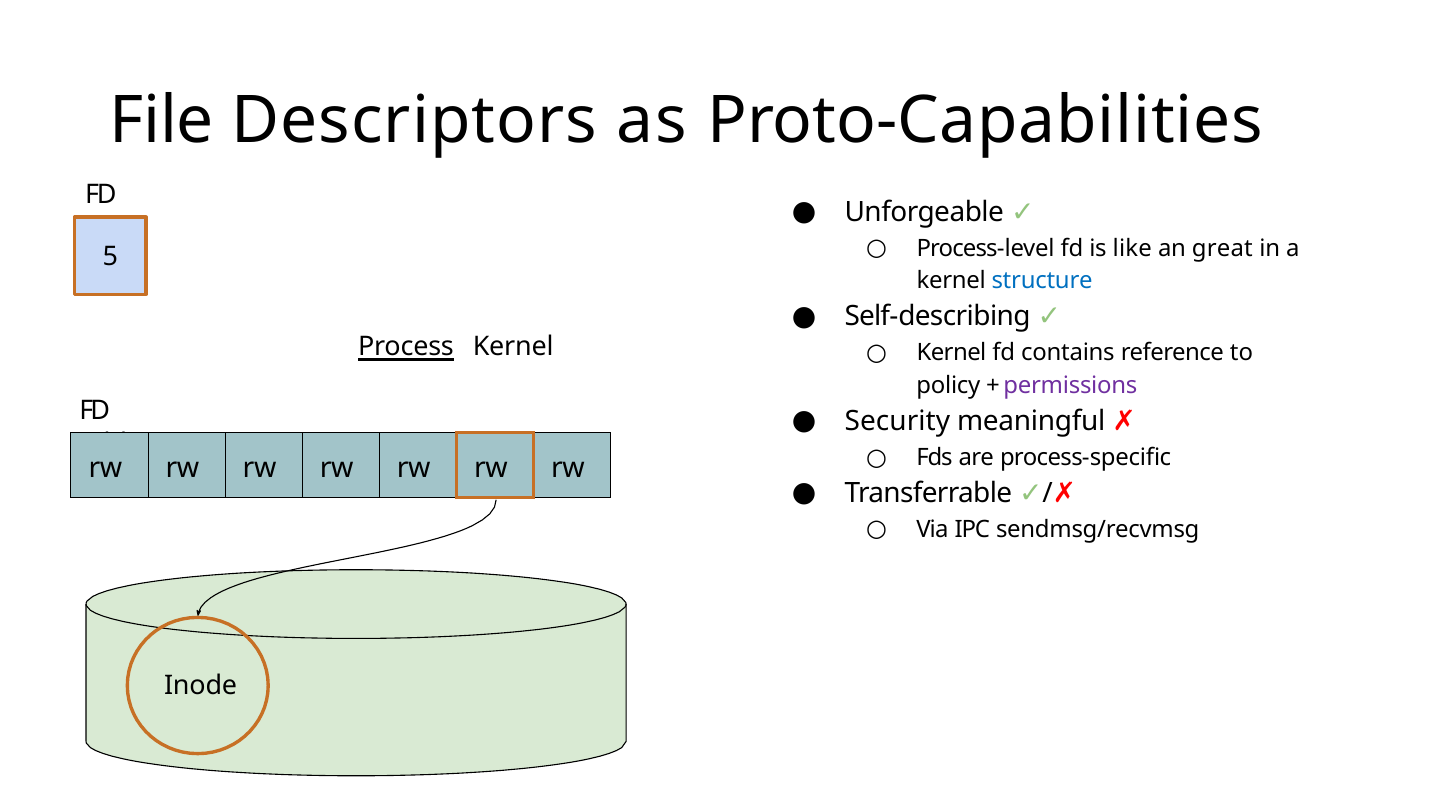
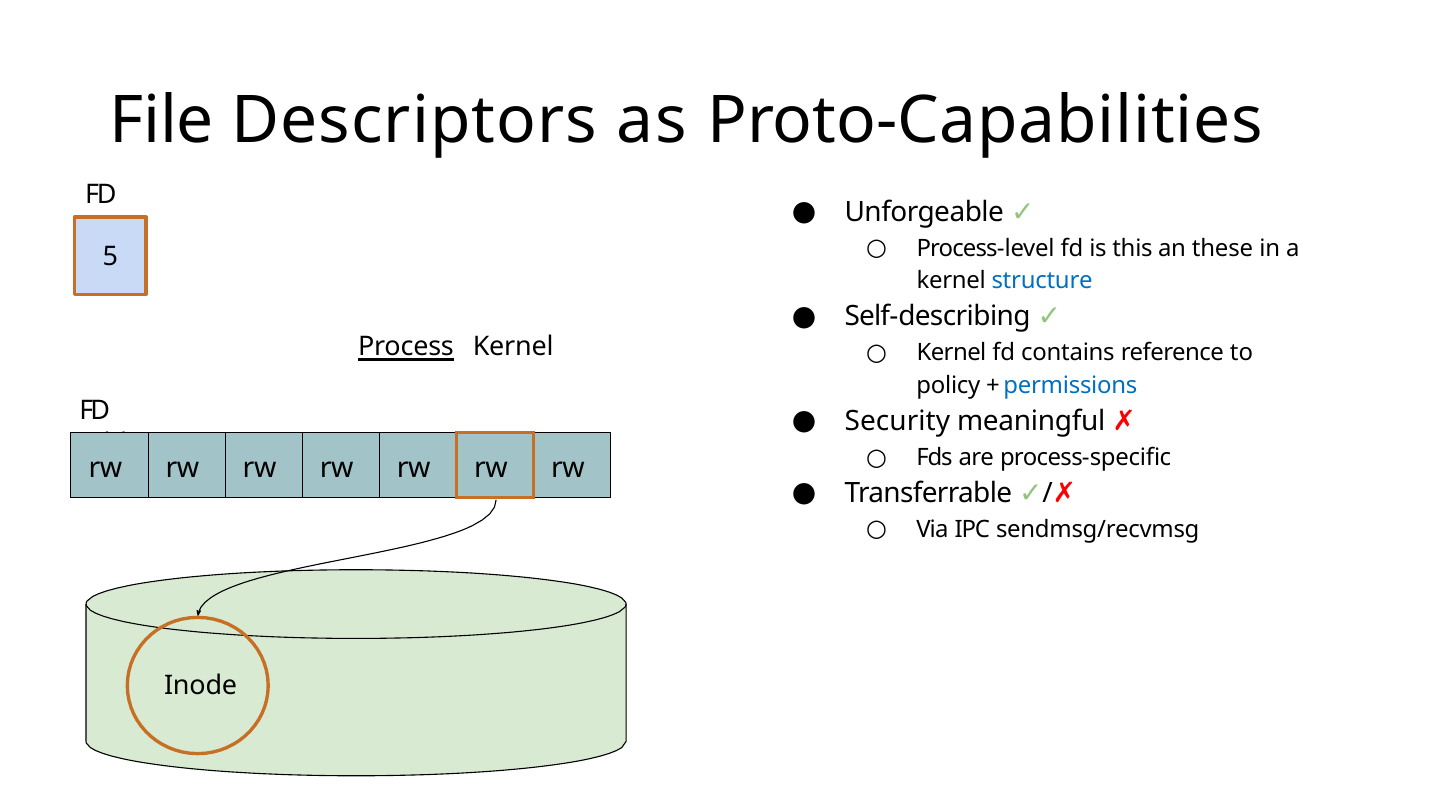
like: like -> this (1132, 248)
great: great -> these (1223, 248)
permissions colour: purple -> blue (1070, 386)
